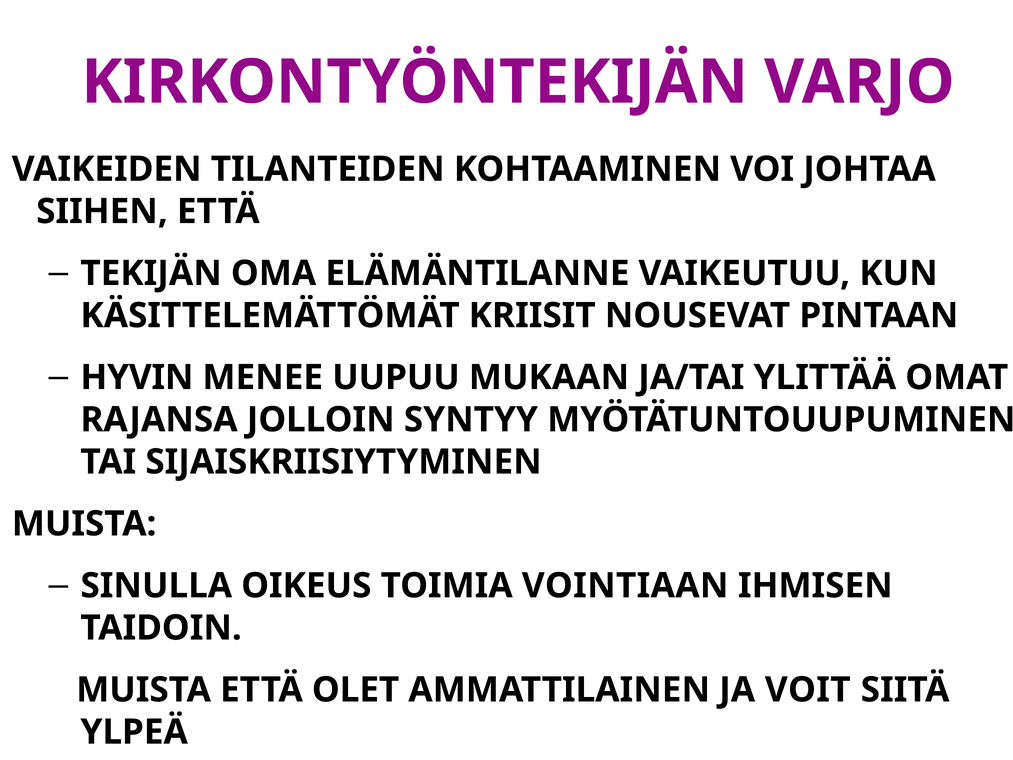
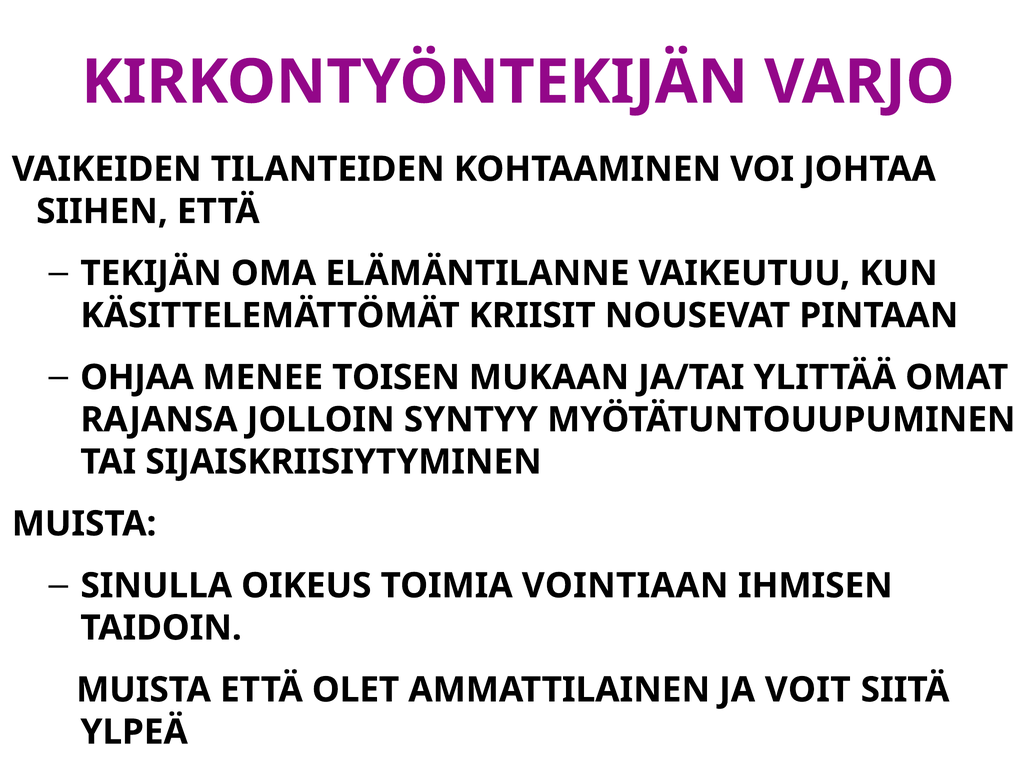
HYVIN: HYVIN -> OHJAA (137, 377)
UUPUU: UUPUU -> TOISEN (396, 377)
